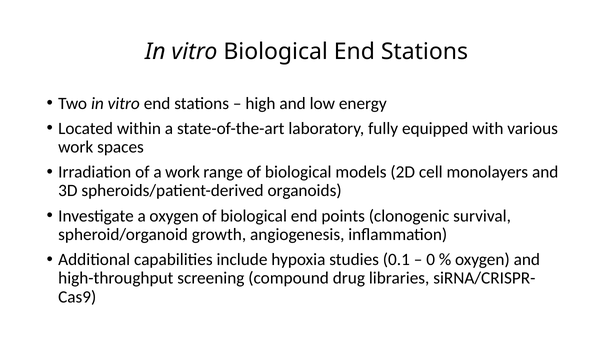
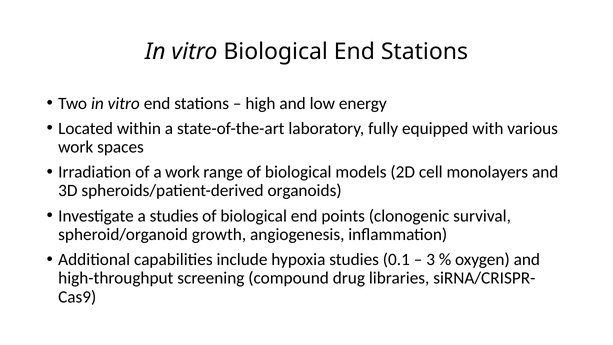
a oxygen: oxygen -> studies (174, 216)
0: 0 -> 3 (431, 259)
